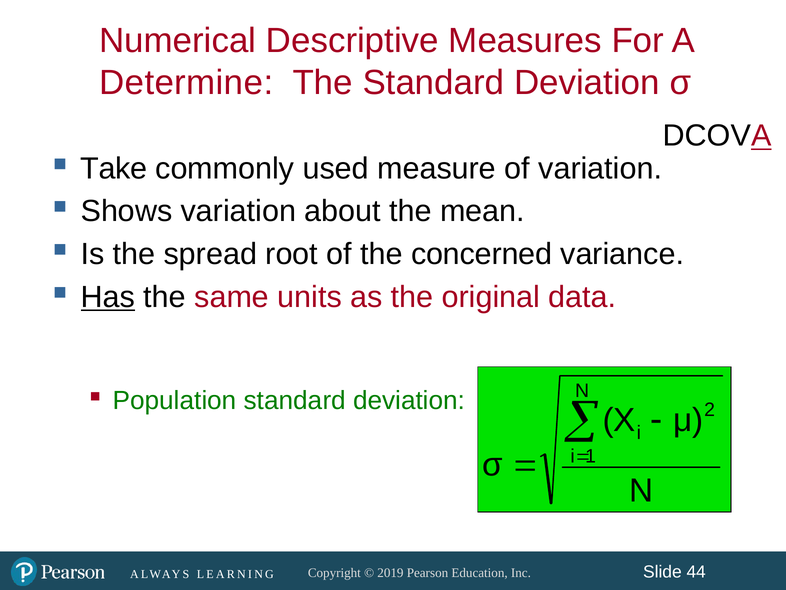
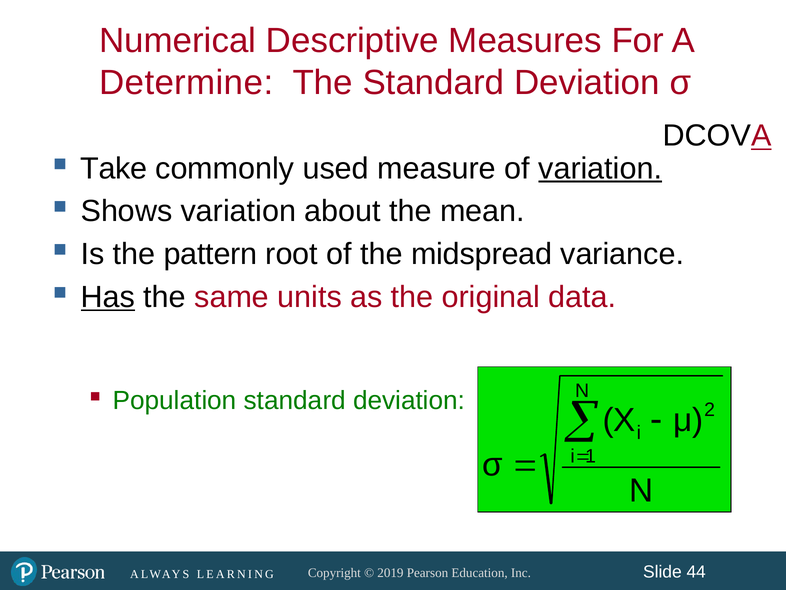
variation underline: none -> present (600, 168)
spread: spread -> pattern (210, 254)
concerned: concerned -> midspread (482, 254)
